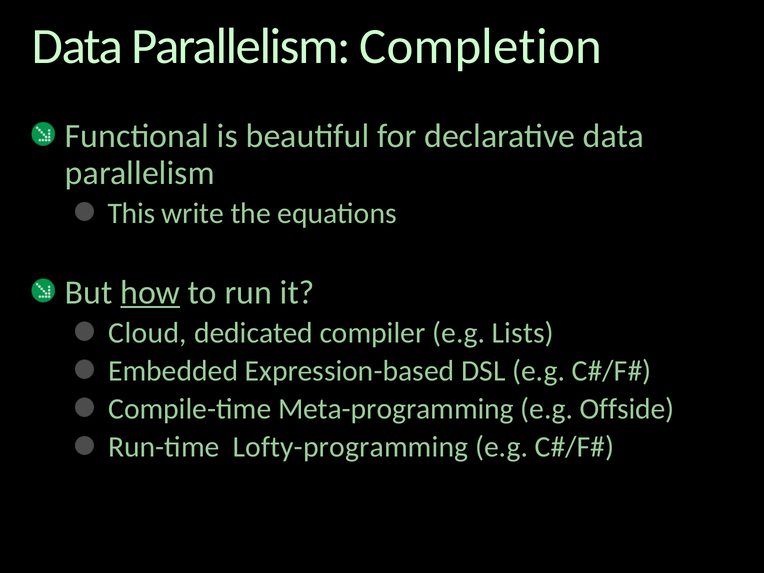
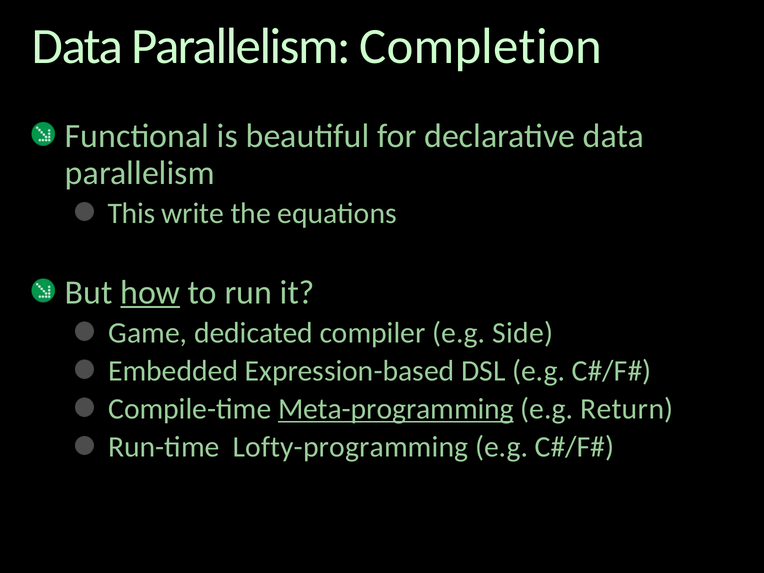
Cloud: Cloud -> Game (148, 333)
Lists: Lists -> Side (523, 333)
Meta-programming underline: none -> present (396, 409)
Offside: Offside -> Return (627, 409)
